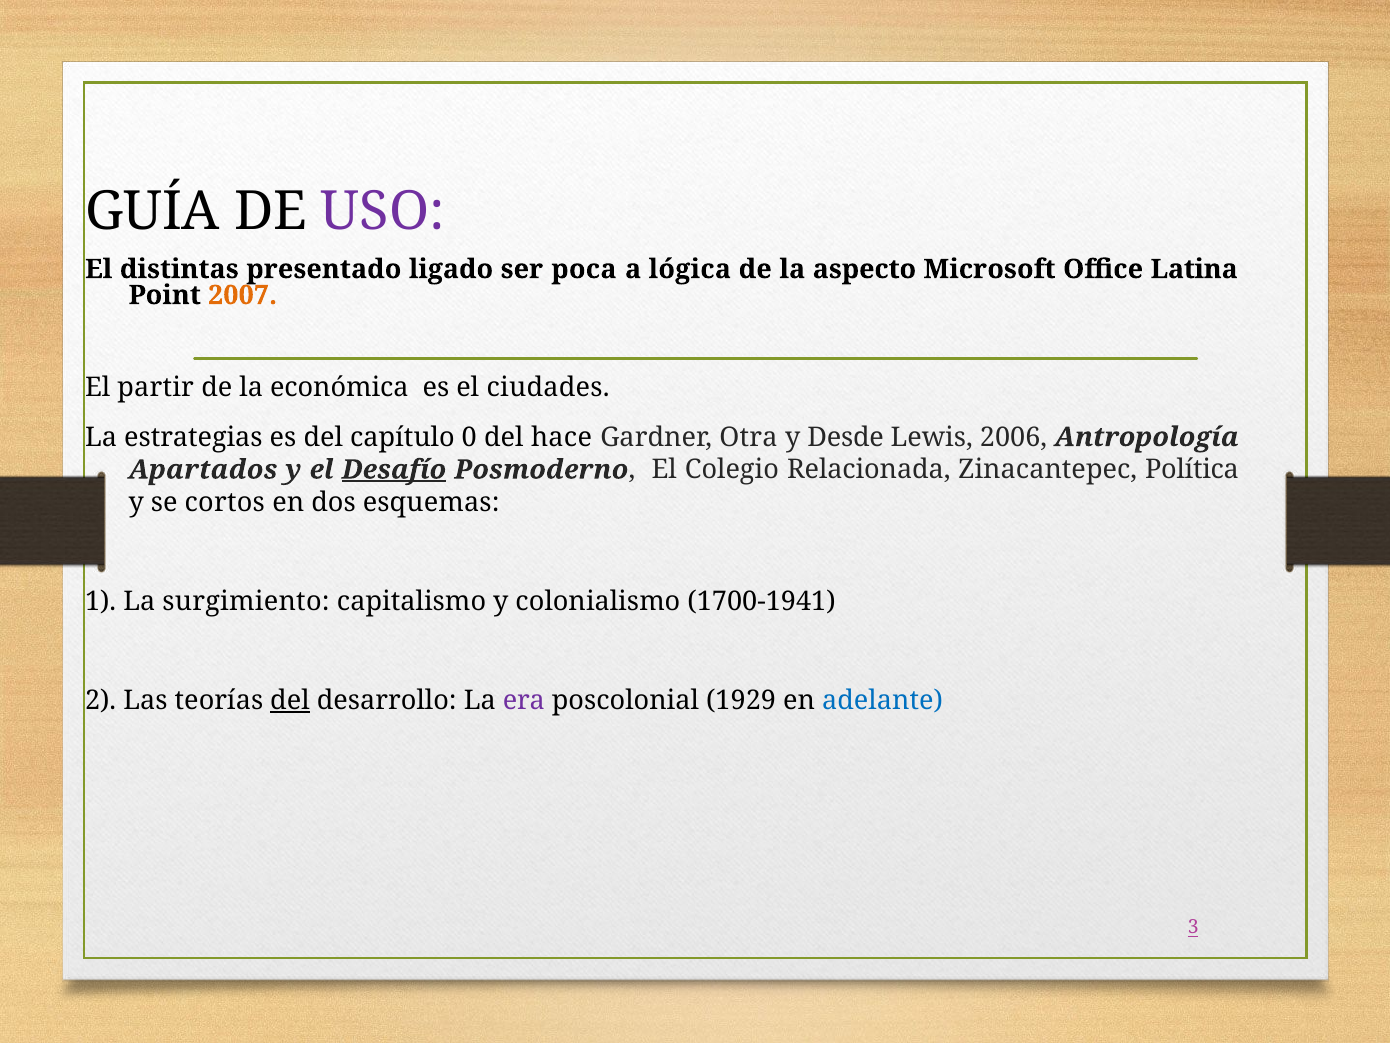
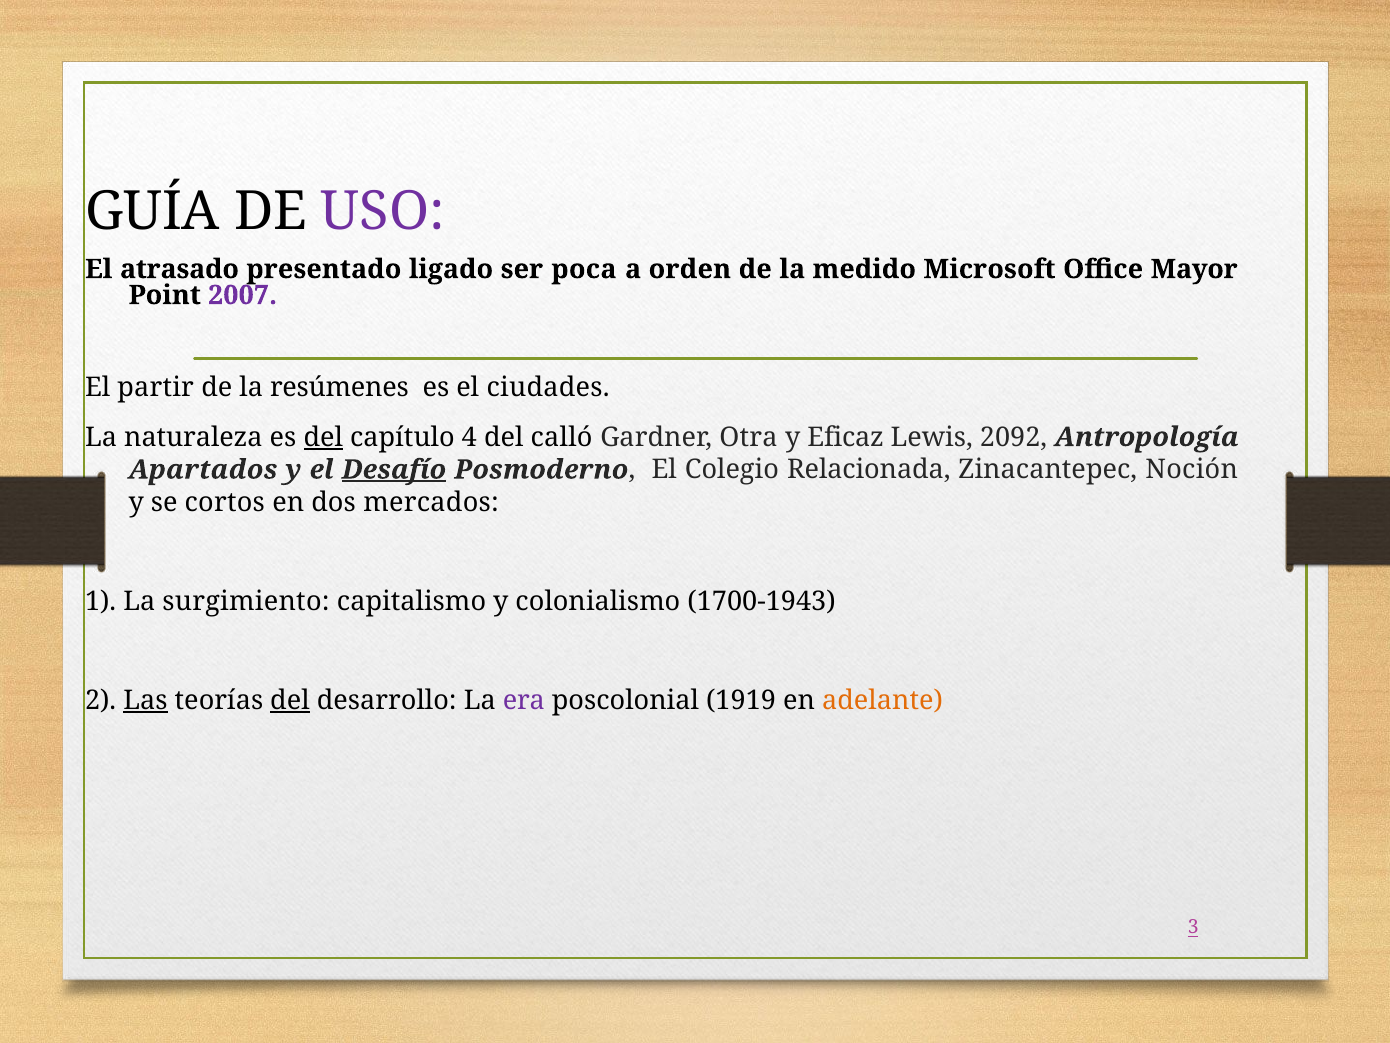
distintas: distintas -> atrasado (179, 269)
lógica: lógica -> orden (690, 269)
aspecto: aspecto -> medido (864, 269)
Latina: Latina -> Mayor (1194, 269)
2007 colour: orange -> purple (242, 295)
económica: económica -> resúmenes (339, 387)
estrategias: estrategias -> naturaleza (193, 437)
del underline: none -> present (323, 437)
0: 0 -> 4 (469, 437)
hace: hace -> calló (562, 437)
Desde: Desde -> Eficaz (846, 437)
2006: 2006 -> 2092 (1014, 437)
Política: Política -> Noción (1192, 469)
esquemas: esquemas -> mercados (431, 502)
1700-1941: 1700-1941 -> 1700-1943 (762, 601)
Las underline: none -> present (145, 700)
1929: 1929 -> 1919 (741, 700)
adelante colour: blue -> orange (883, 700)
